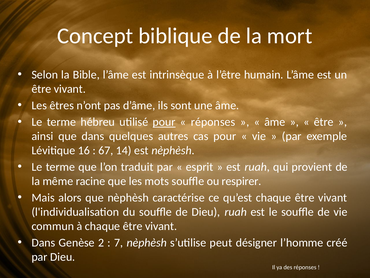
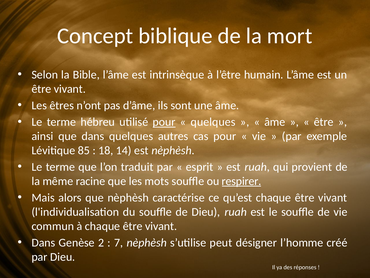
réponses: réponses -> quelques (213, 122)
16: 16 -> 85 (84, 150)
67: 67 -> 18 (106, 150)
respirer underline: none -> present (242, 181)
